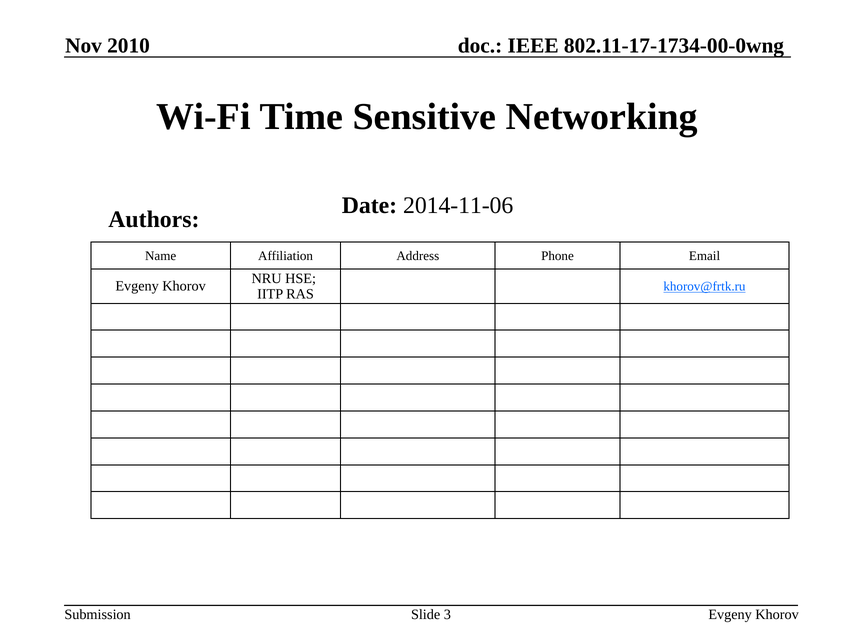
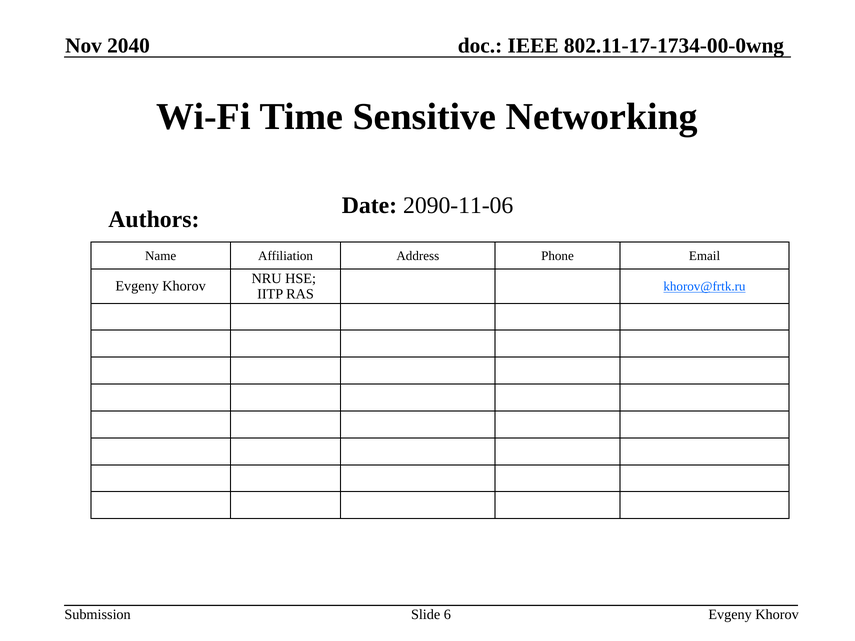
2010: 2010 -> 2040 (129, 46)
2014-11-06: 2014-11-06 -> 2090-11-06 (458, 205)
3: 3 -> 6 (447, 615)
